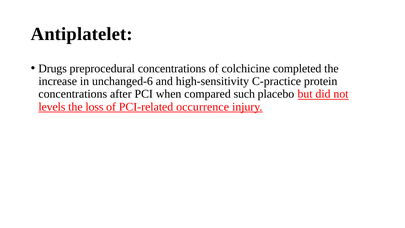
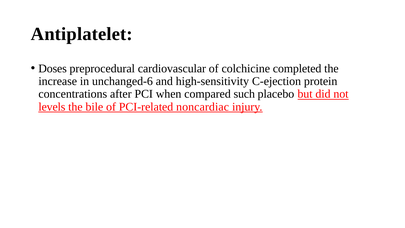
Drugs: Drugs -> Doses (53, 68)
preprocedural concentrations: concentrations -> cardiovascular (172, 68)
C-practice: C-practice -> C-ejection (277, 81)
loss: loss -> bile (94, 107)
occurrence: occurrence -> noncardiac (203, 107)
